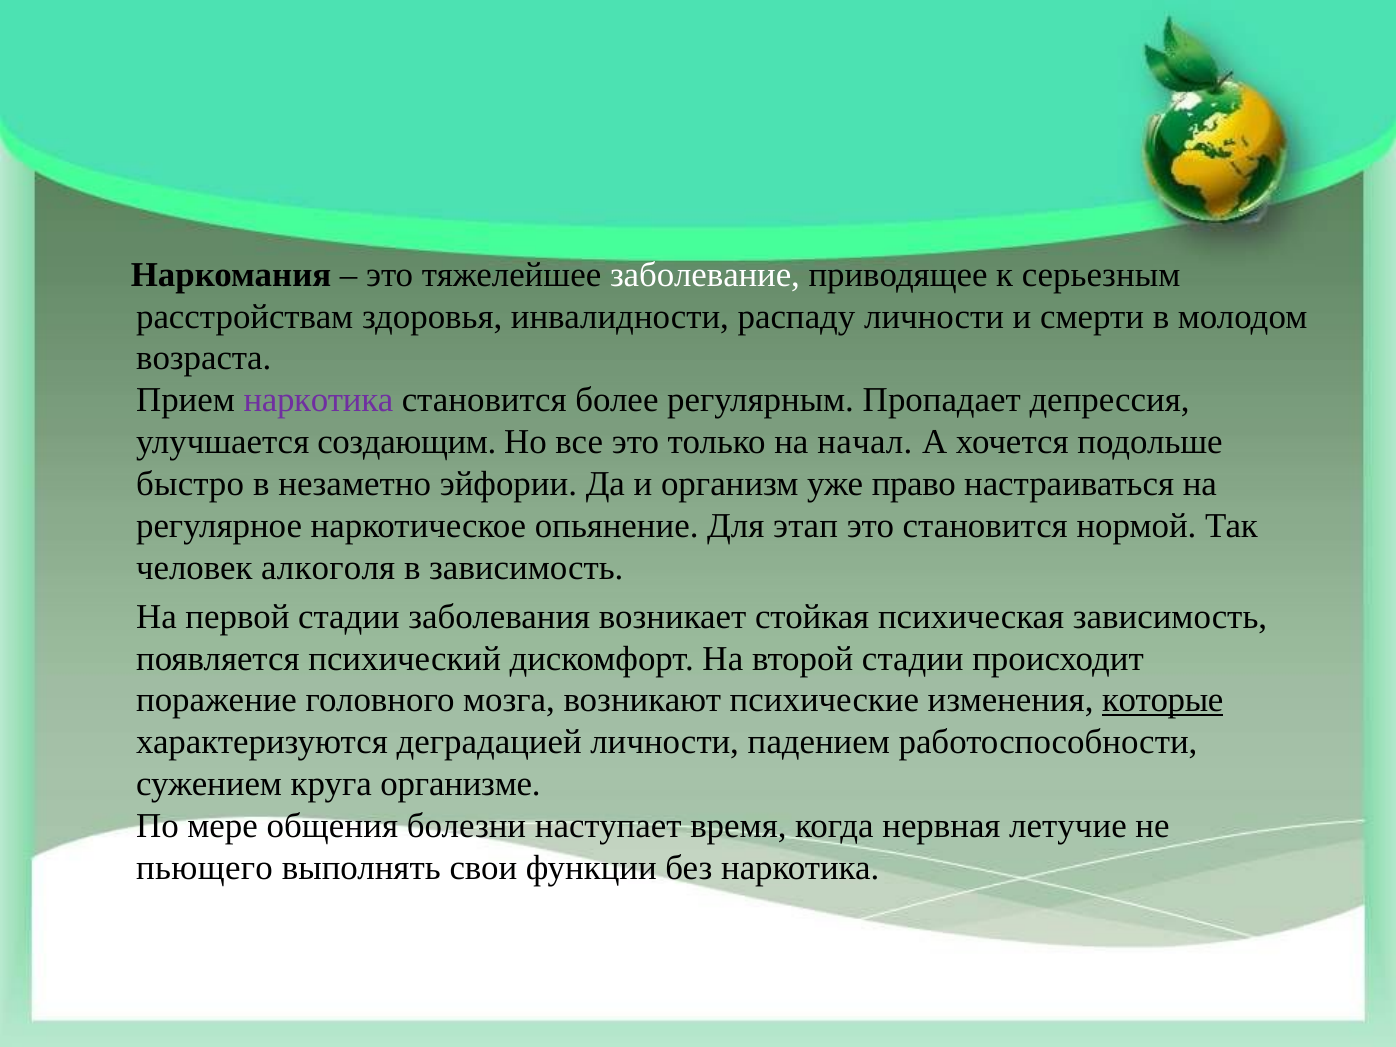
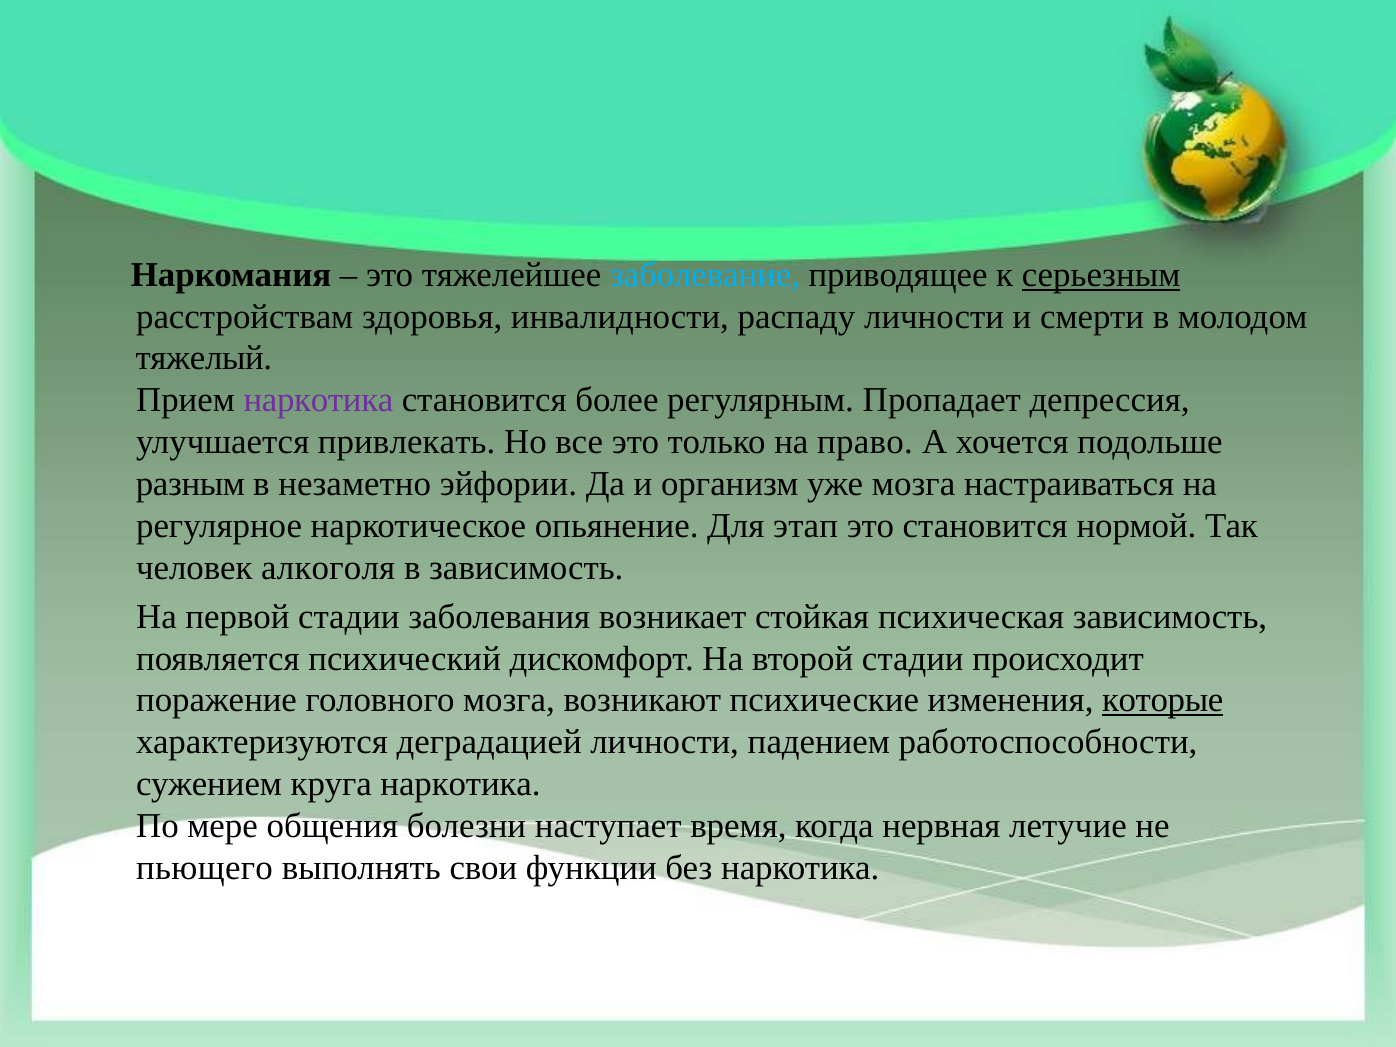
заболевание colour: white -> light blue (705, 275)
серьезным underline: none -> present (1101, 275)
возраста: возраста -> тяжелый (204, 358)
создающим: создающим -> привлекать (407, 442)
начал: начал -> право (865, 442)
быстро: быстро -> разным (190, 484)
уже право: право -> мозга (914, 484)
круга организме: организме -> наркотика (461, 784)
